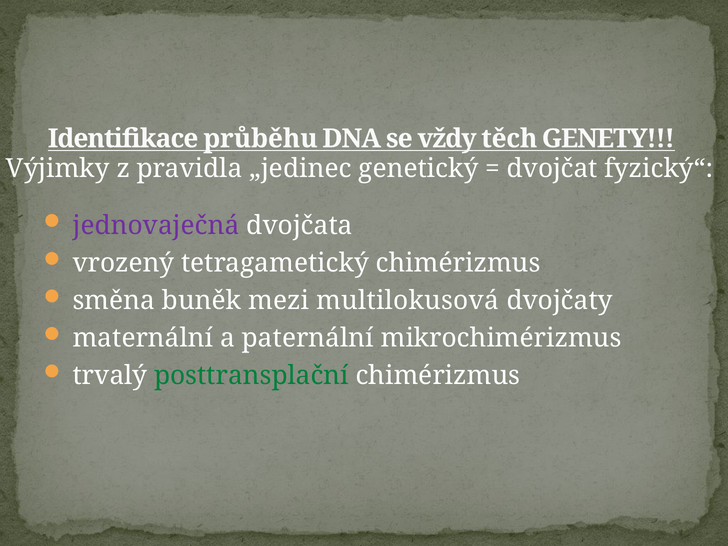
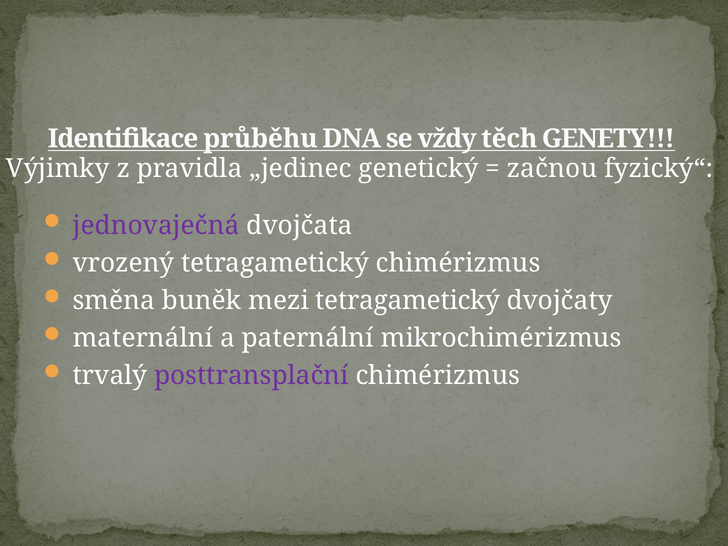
dvojčat: dvojčat -> začnou (552, 168)
mezi multilokusová: multilokusová -> tetragametický (408, 301)
posttransplační colour: green -> purple (251, 376)
